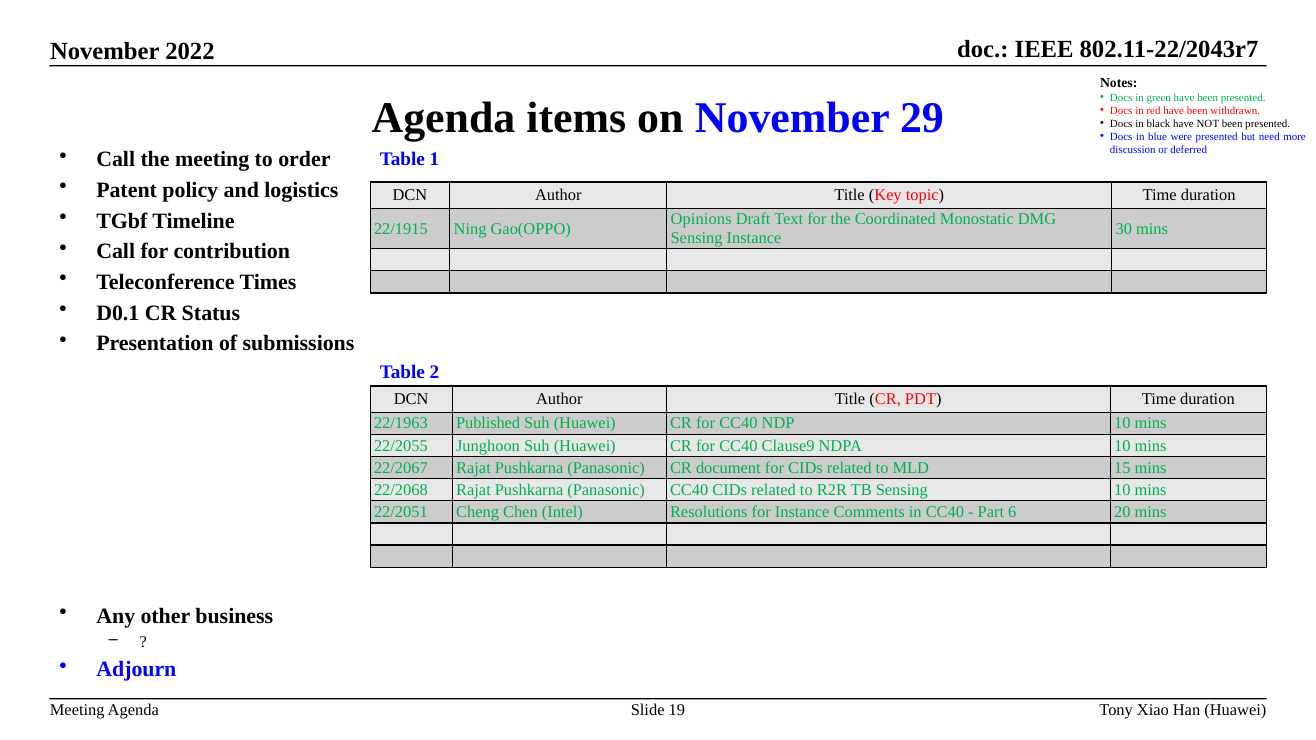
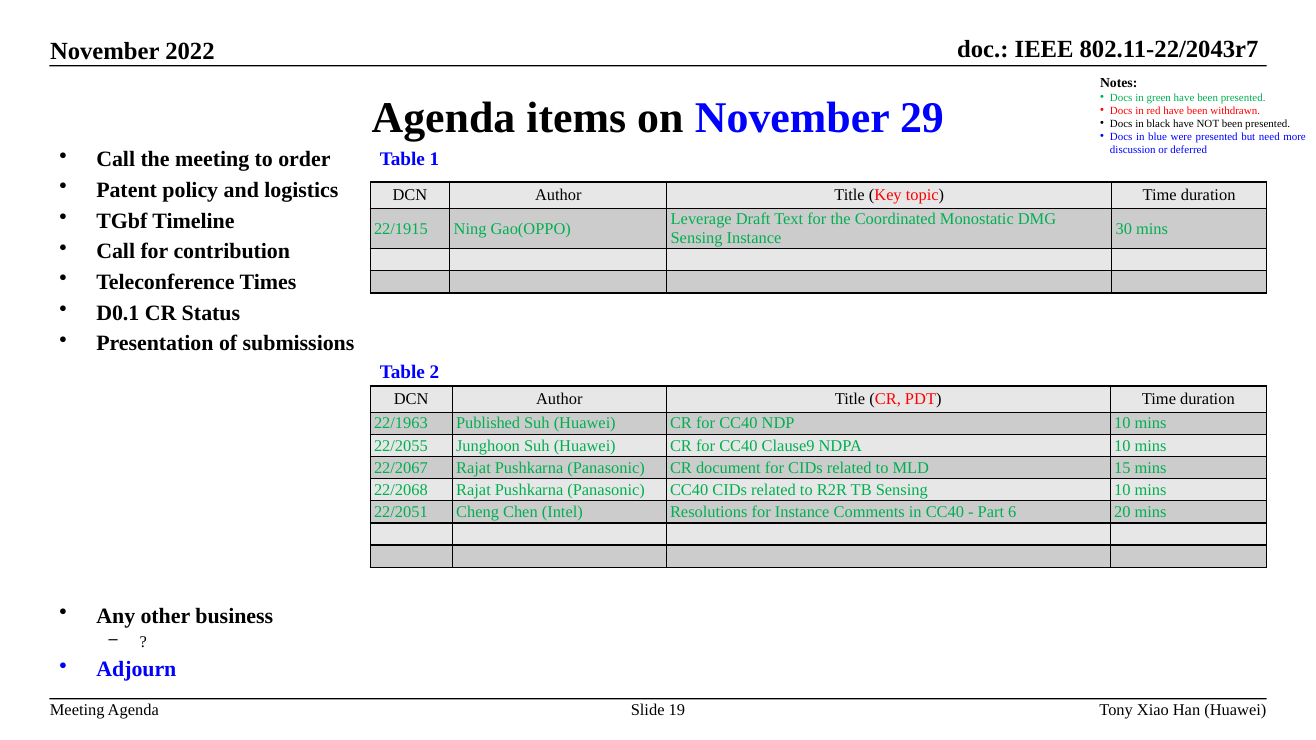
Opinions: Opinions -> Leverage (701, 220)
